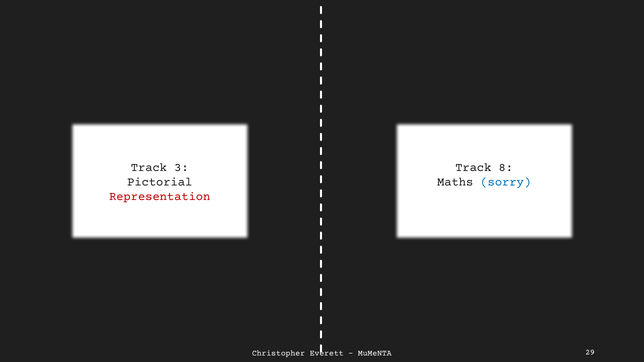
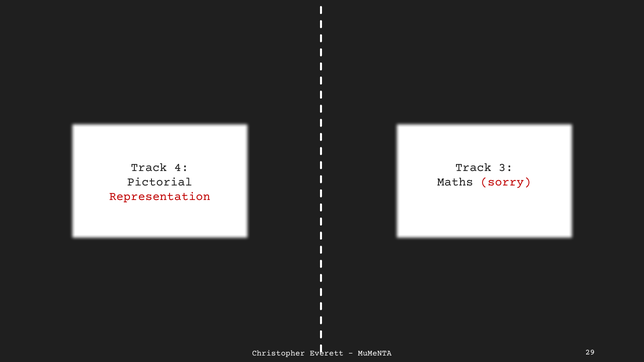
3: 3 -> 4 (181, 167)
8: 8 -> 3 (506, 167)
sorry colour: blue -> red (506, 182)
